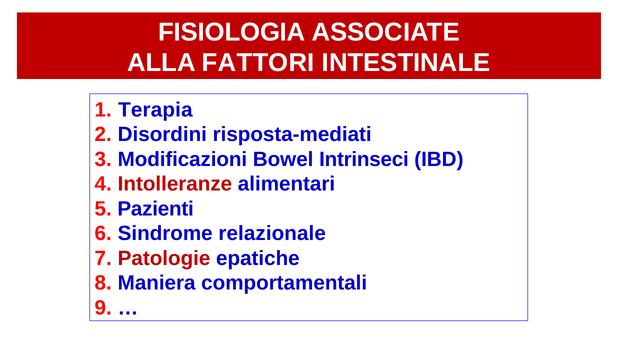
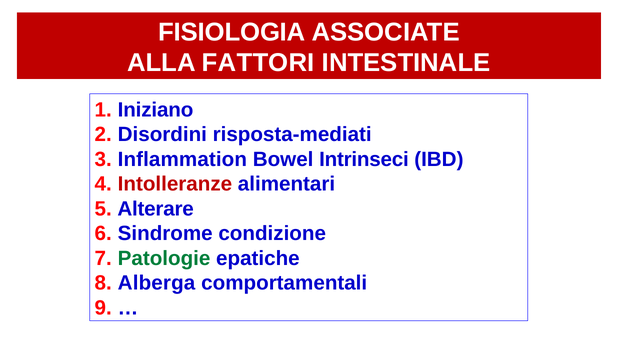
Terapia: Terapia -> Iniziano (156, 110)
Modificazioni: Modificazioni -> Inflammation (182, 159)
Pazienti: Pazienti -> Alterare (156, 209)
relazionale: relazionale -> condizione (272, 233)
Patologie colour: red -> green (164, 258)
Maniera: Maniera -> Alberga (157, 283)
